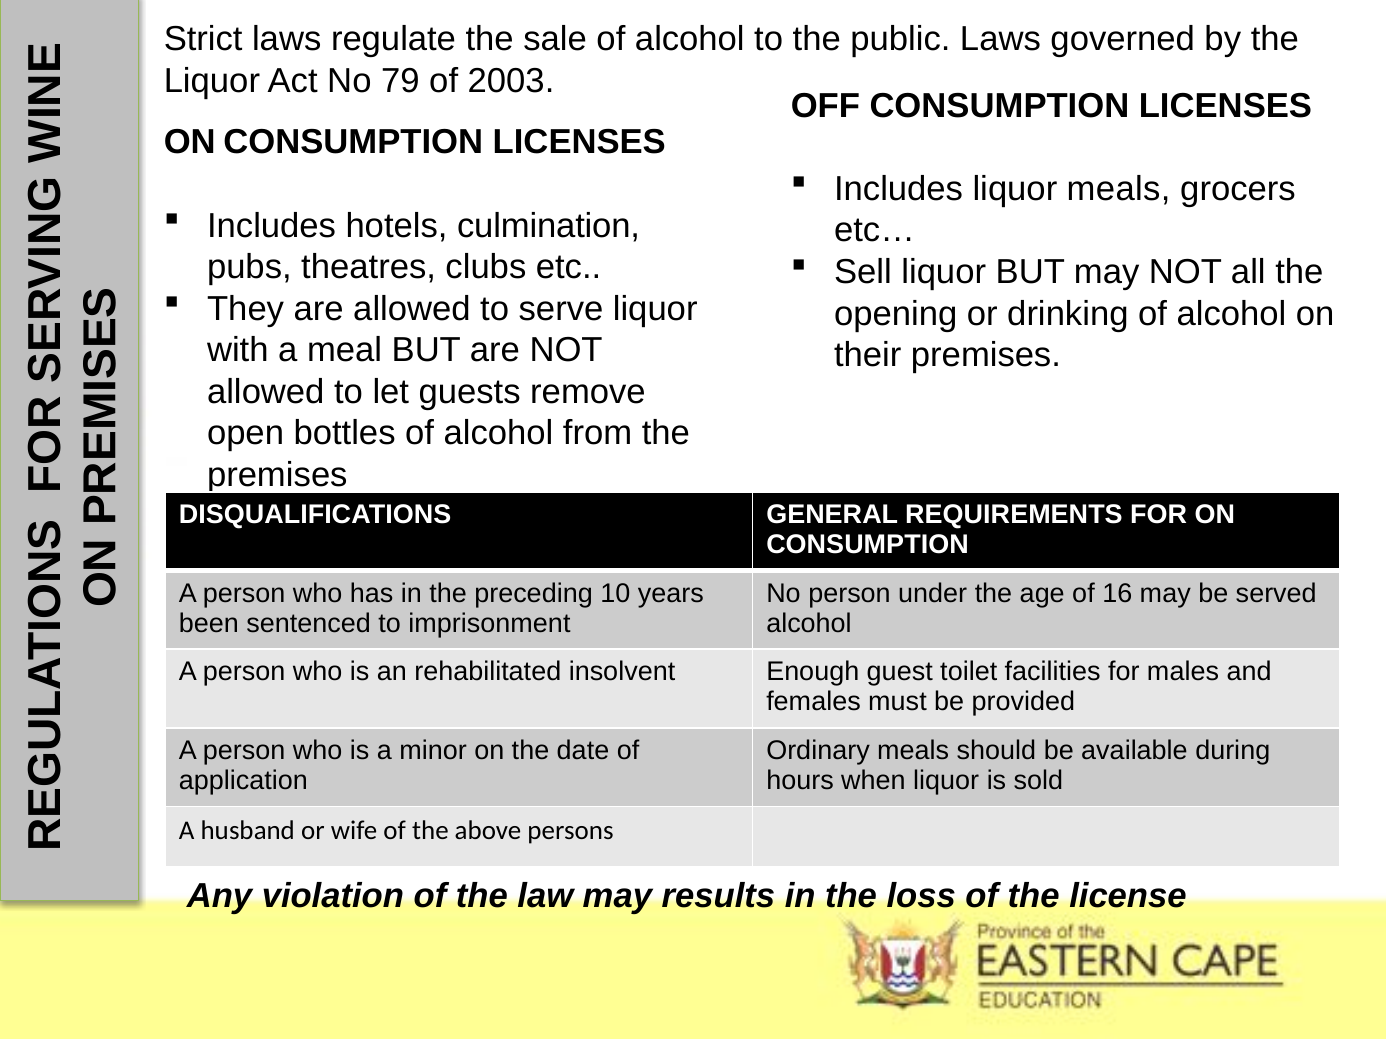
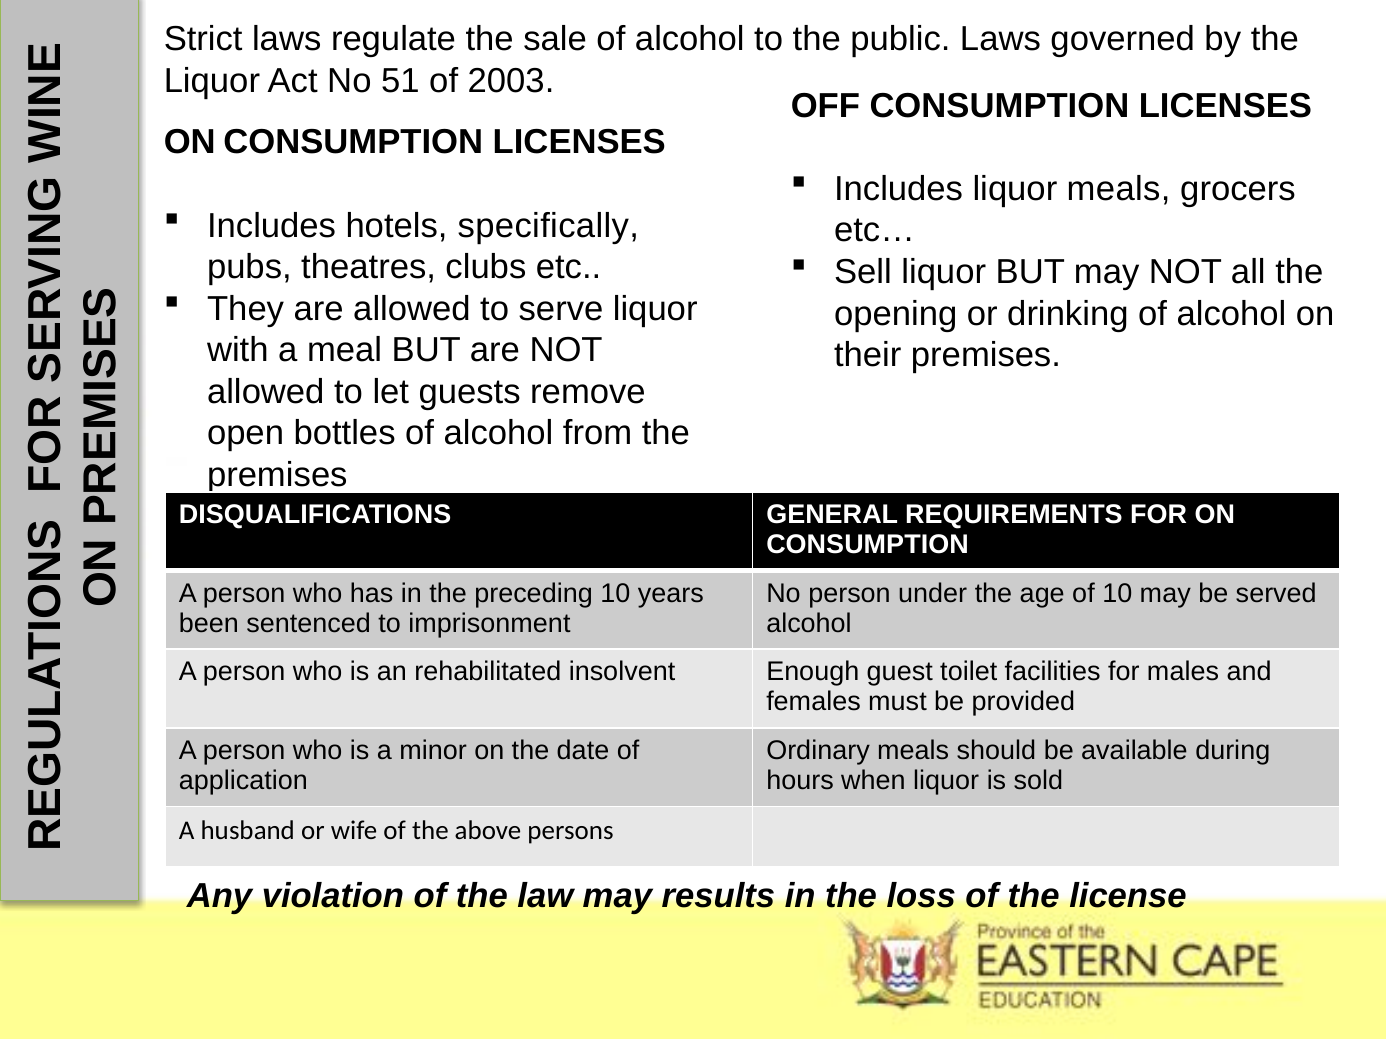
79: 79 -> 51 (400, 81)
culmination: culmination -> specifically (548, 226)
of 16: 16 -> 10 (1117, 594)
